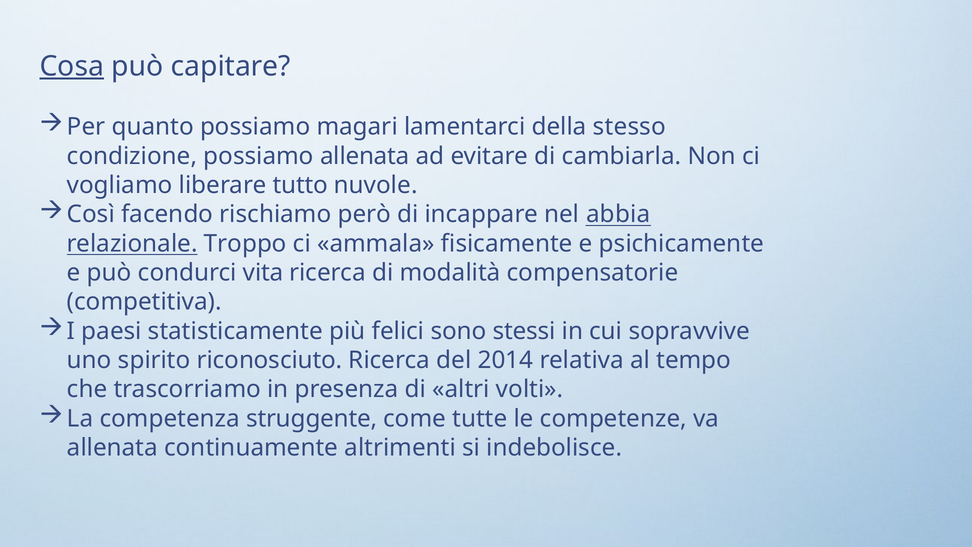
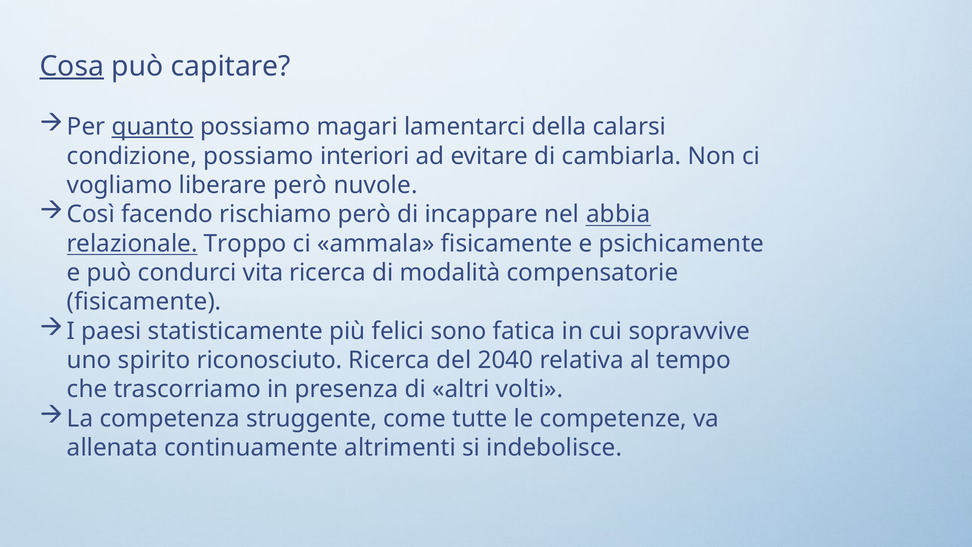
quanto underline: none -> present (153, 127)
stesso: stesso -> calarsi (629, 127)
possiamo allenata: allenata -> interiori (365, 156)
liberare tutto: tutto -> però (300, 185)
competitiva: competitiva -> fisicamente (144, 302)
stessi: stessi -> fatica (524, 331)
2014: 2014 -> 2040 (505, 360)
